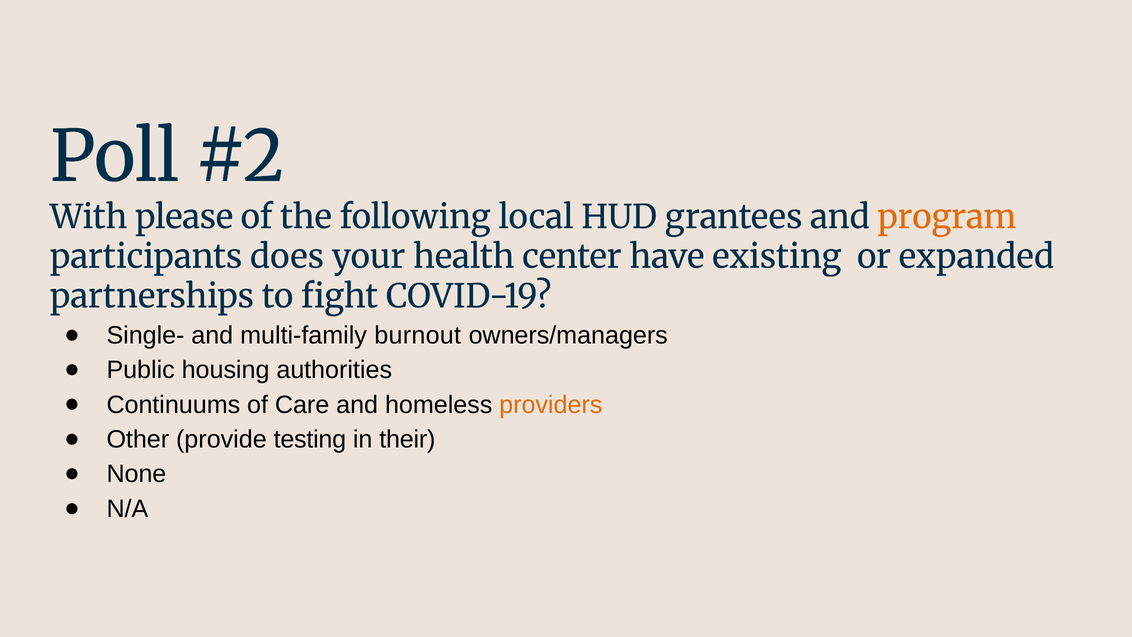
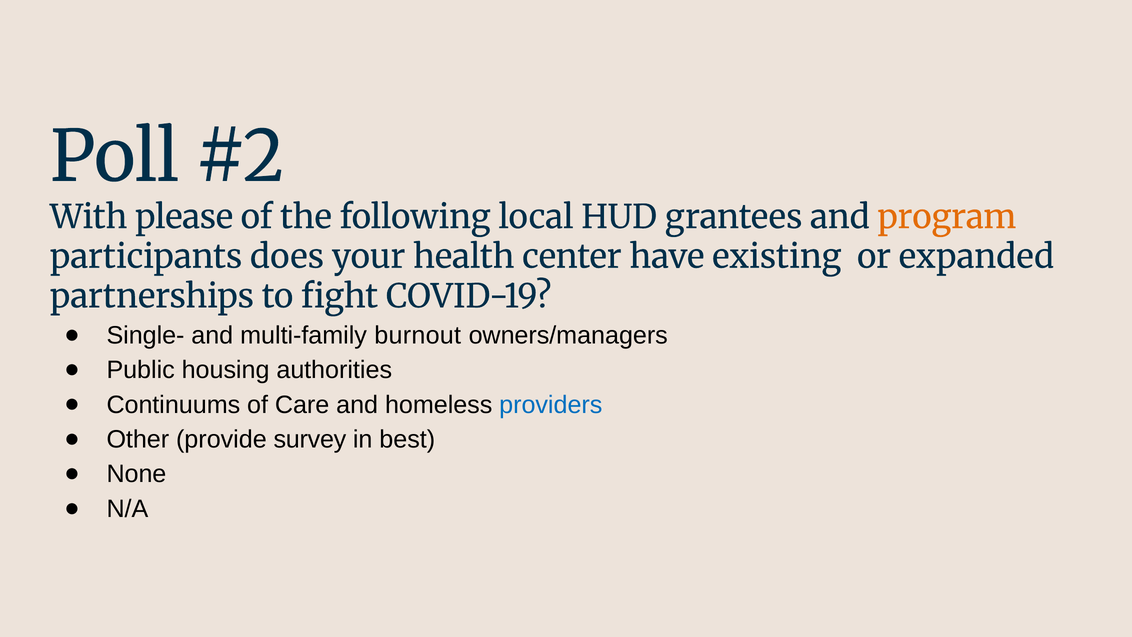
providers colour: orange -> blue (551, 405)
testing: testing -> survey (310, 439)
their: their -> best (407, 439)
